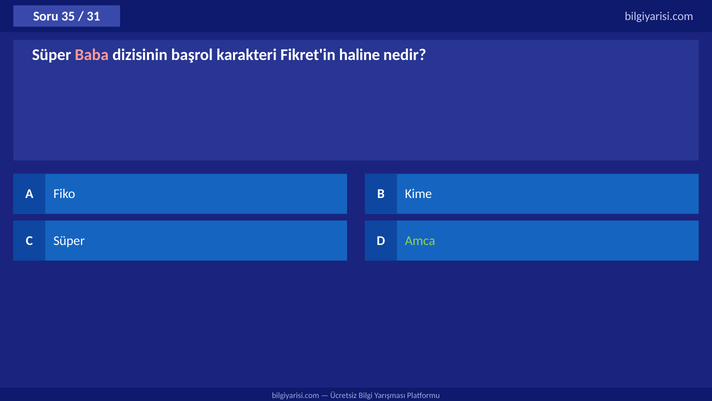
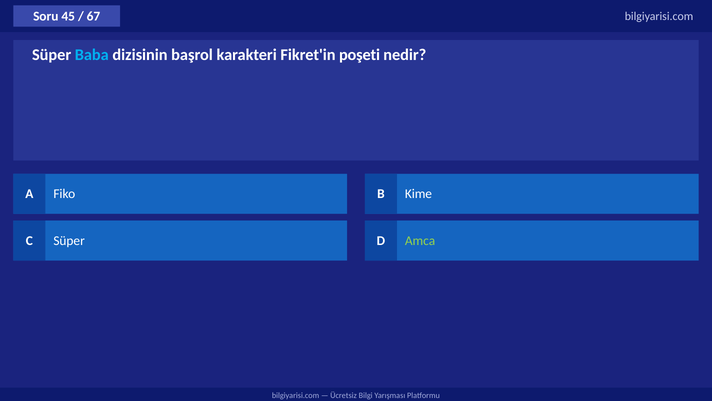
35: 35 -> 45 (68, 16)
31: 31 -> 67 (93, 16)
Baba colour: pink -> light blue (92, 55)
haline: haline -> poşeti (360, 55)
